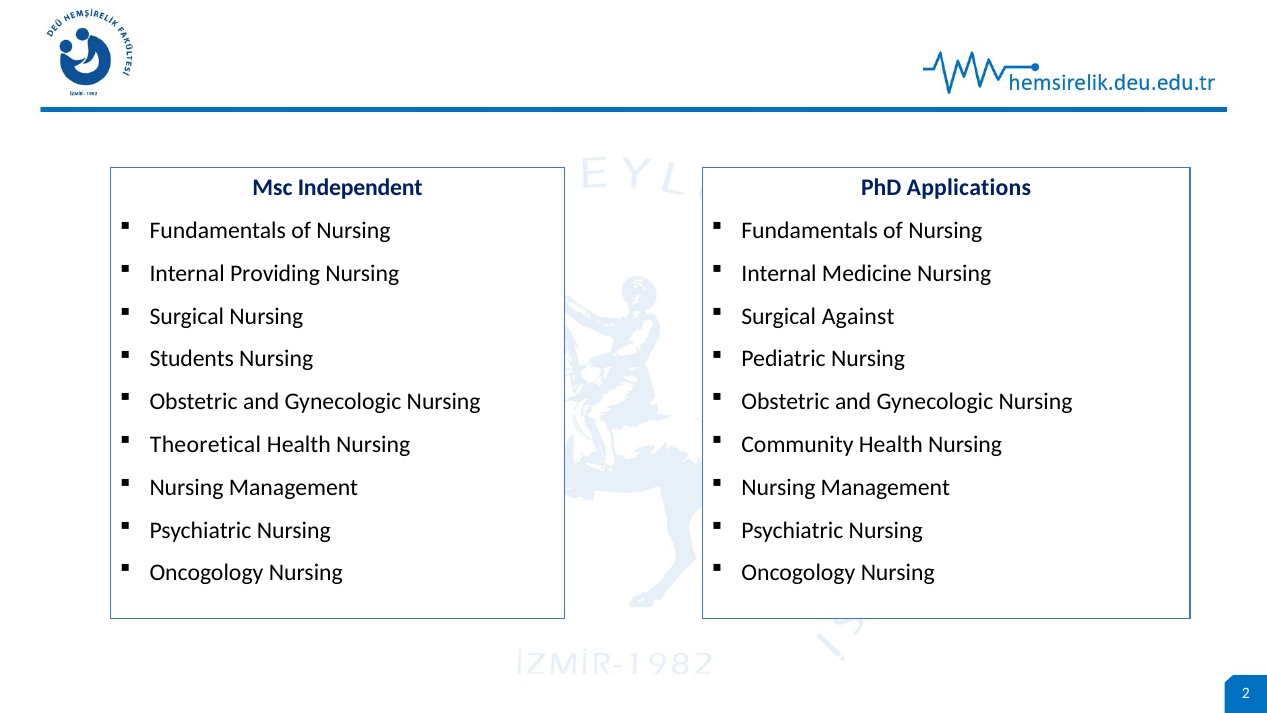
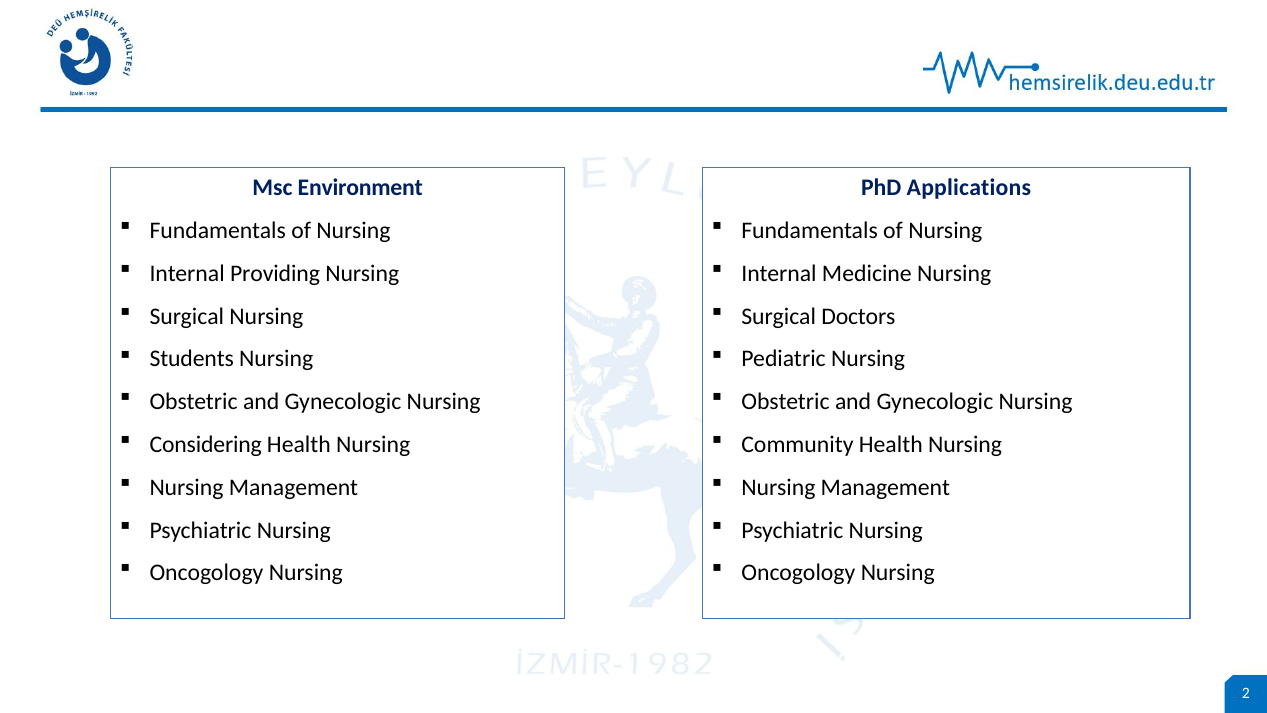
Independent: Independent -> Environment (360, 188)
Against: Against -> Doctors (858, 316)
Theoretical: Theoretical -> Considering (206, 444)
